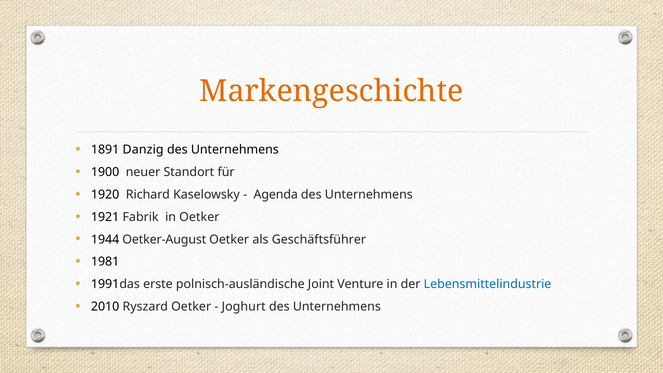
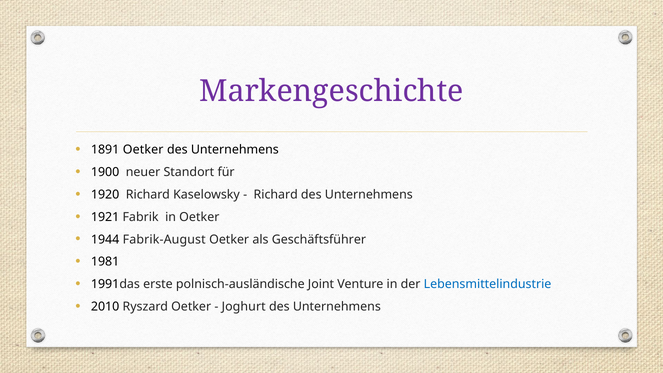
Markengeschichte colour: orange -> purple (331, 91)
1891 Danzig: Danzig -> Oetker (143, 150)
Agenda: Agenda -> Richard (276, 195)
Oetker-August: Oetker-August -> Fabrik-August (164, 239)
